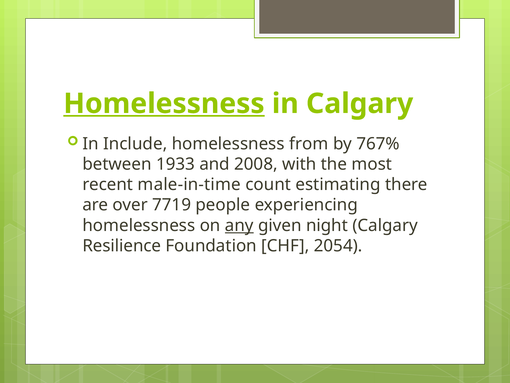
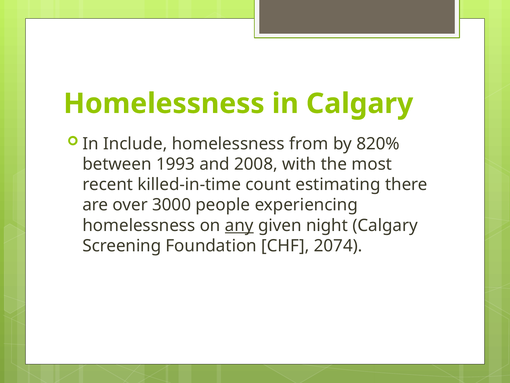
Homelessness underline: present -> none (164, 103)
767%: 767% -> 820% (378, 144)
1933: 1933 -> 1993 (175, 164)
male-in-time: male-in-time -> killed-in-time (189, 184)
7719: 7719 -> 3000 (172, 205)
Resilience: Resilience -> Screening (122, 246)
2054: 2054 -> 2074 (338, 246)
